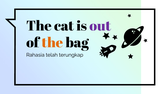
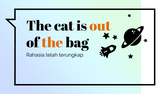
out colour: purple -> orange (100, 26)
